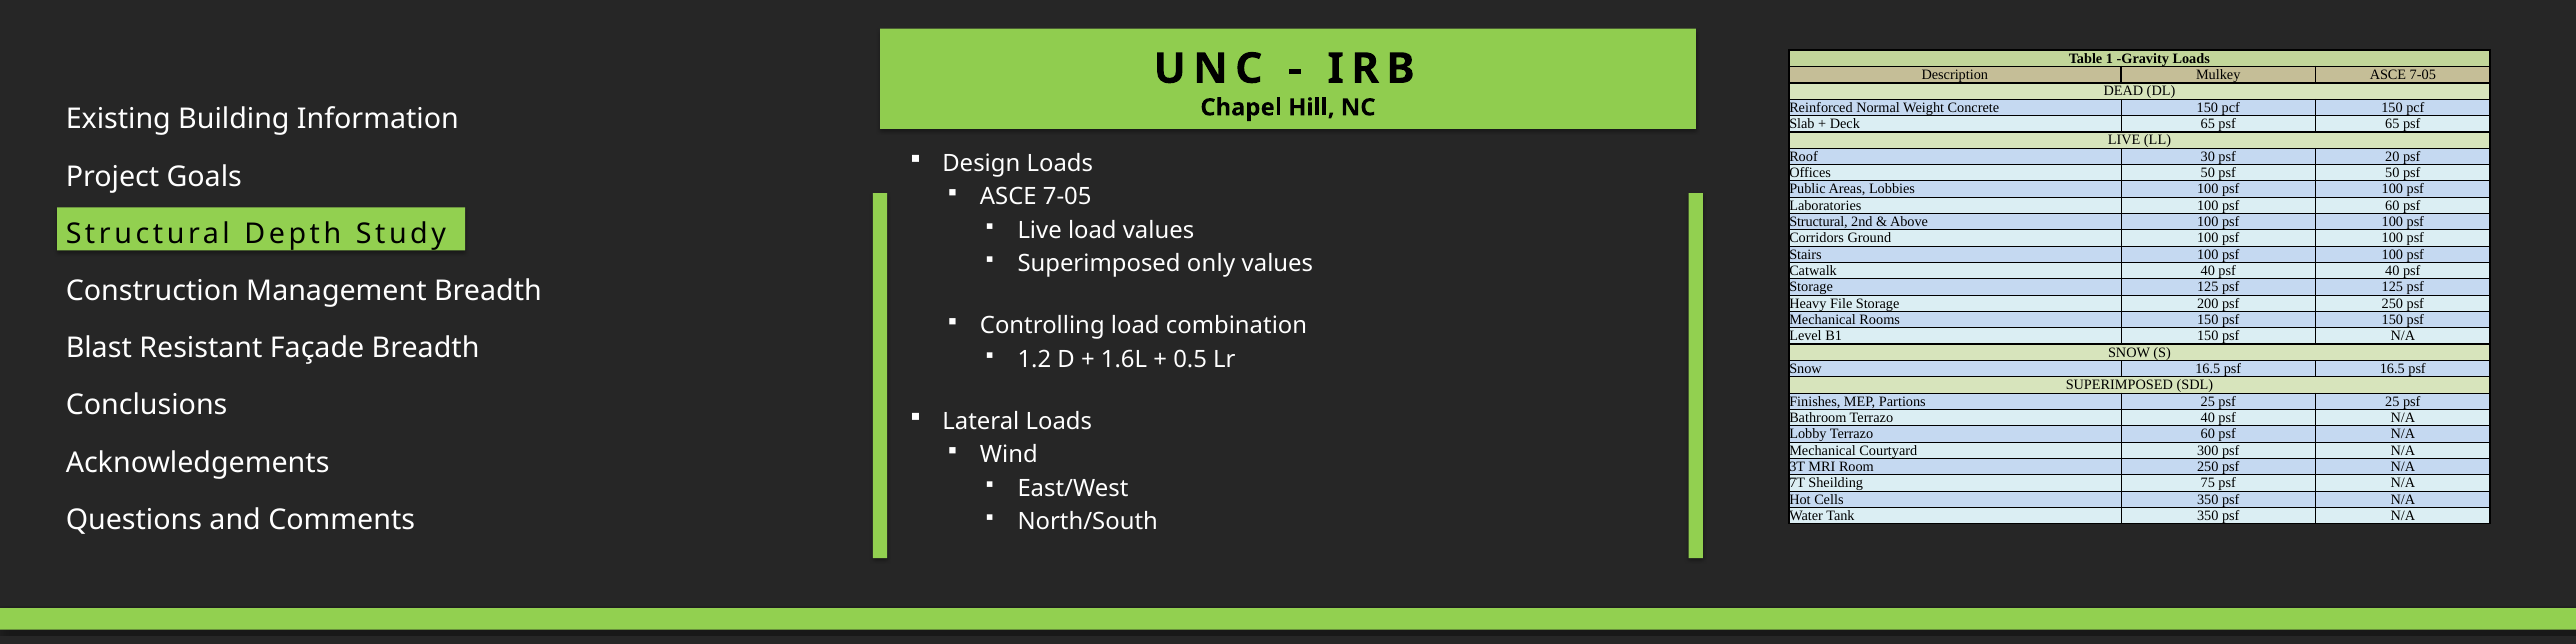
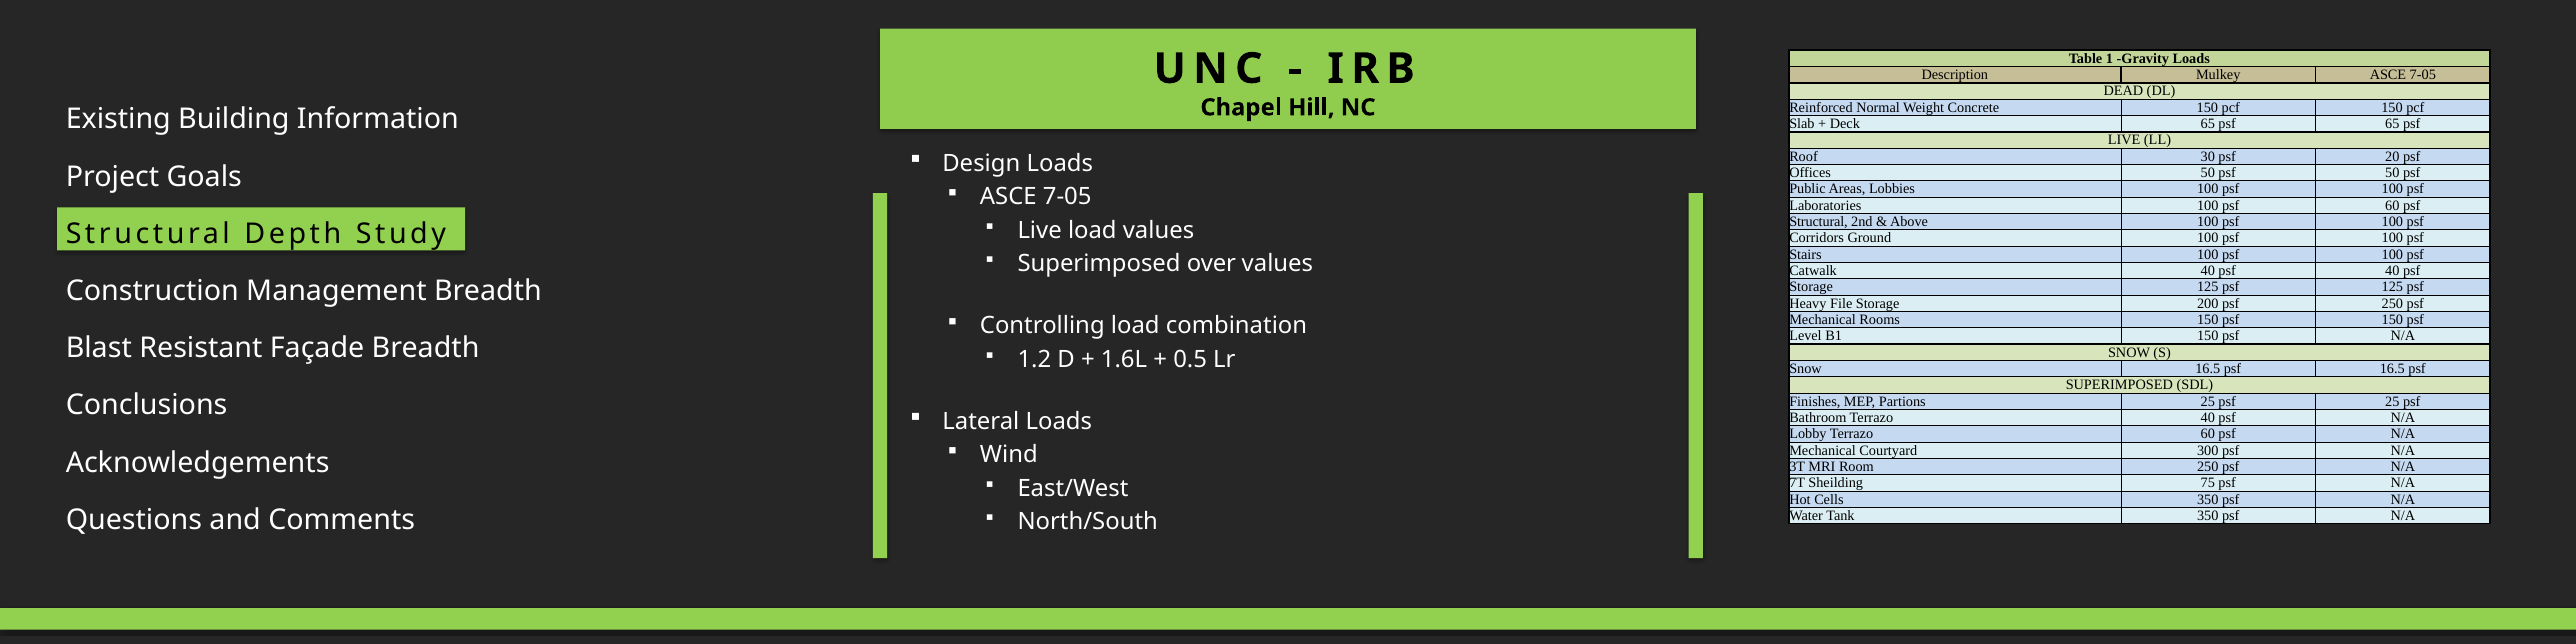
only: only -> over (1211, 264)
